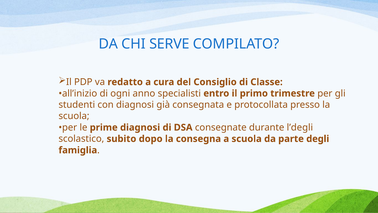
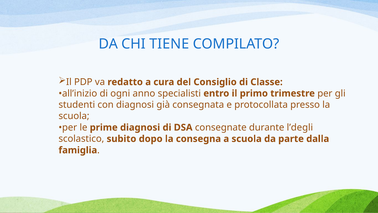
SERVE: SERVE -> TIENE (169, 44)
degli: degli -> dalla (318, 139)
